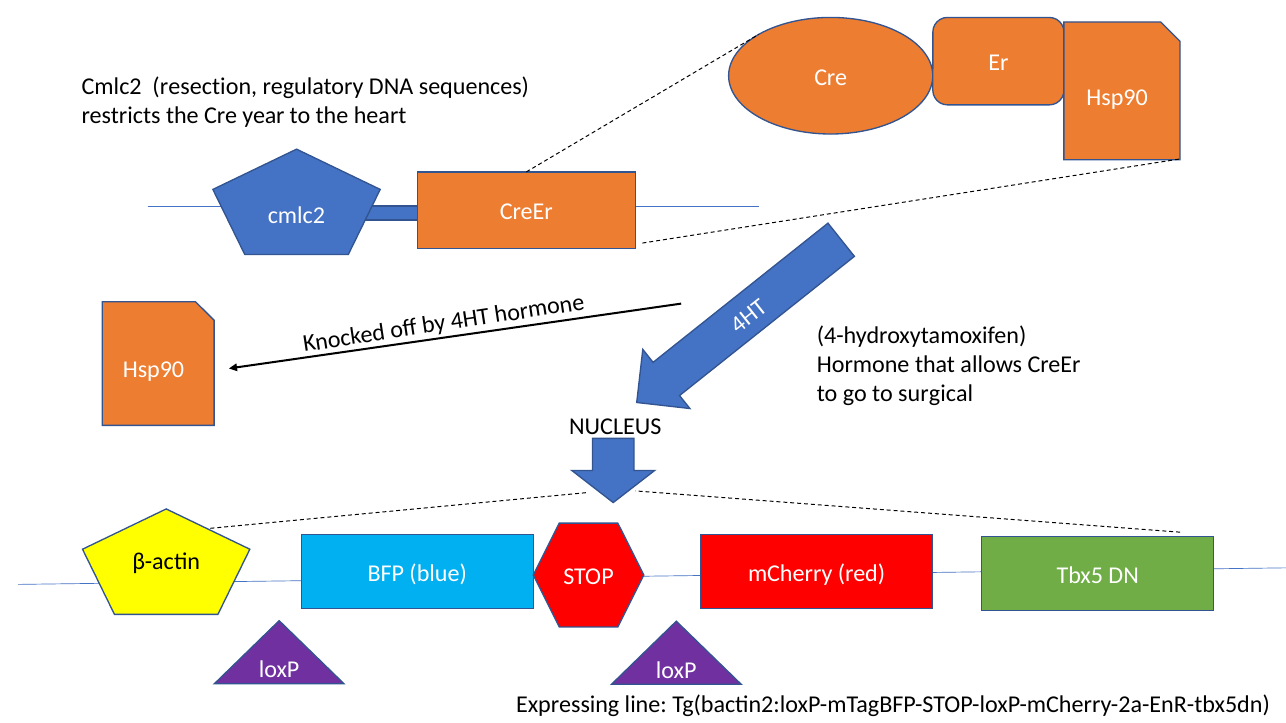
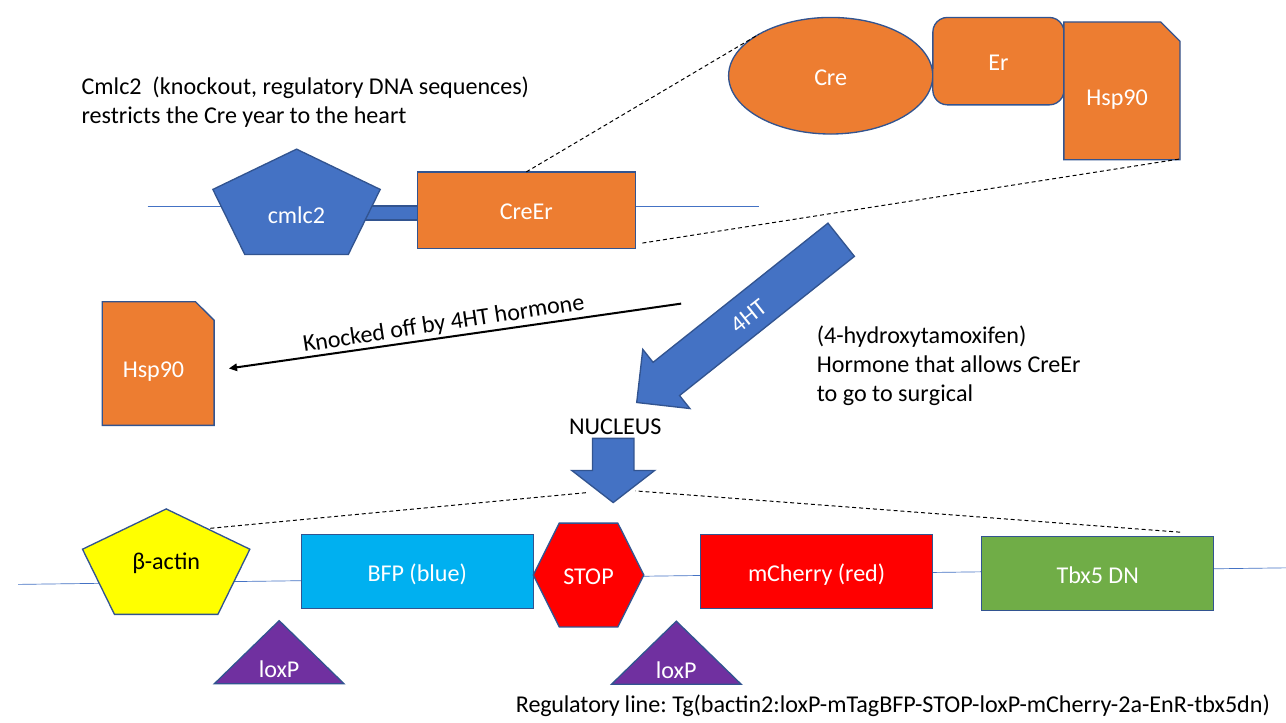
resection: resection -> knockout (205, 87)
Expressing: Expressing -> Regulatory (568, 705)
